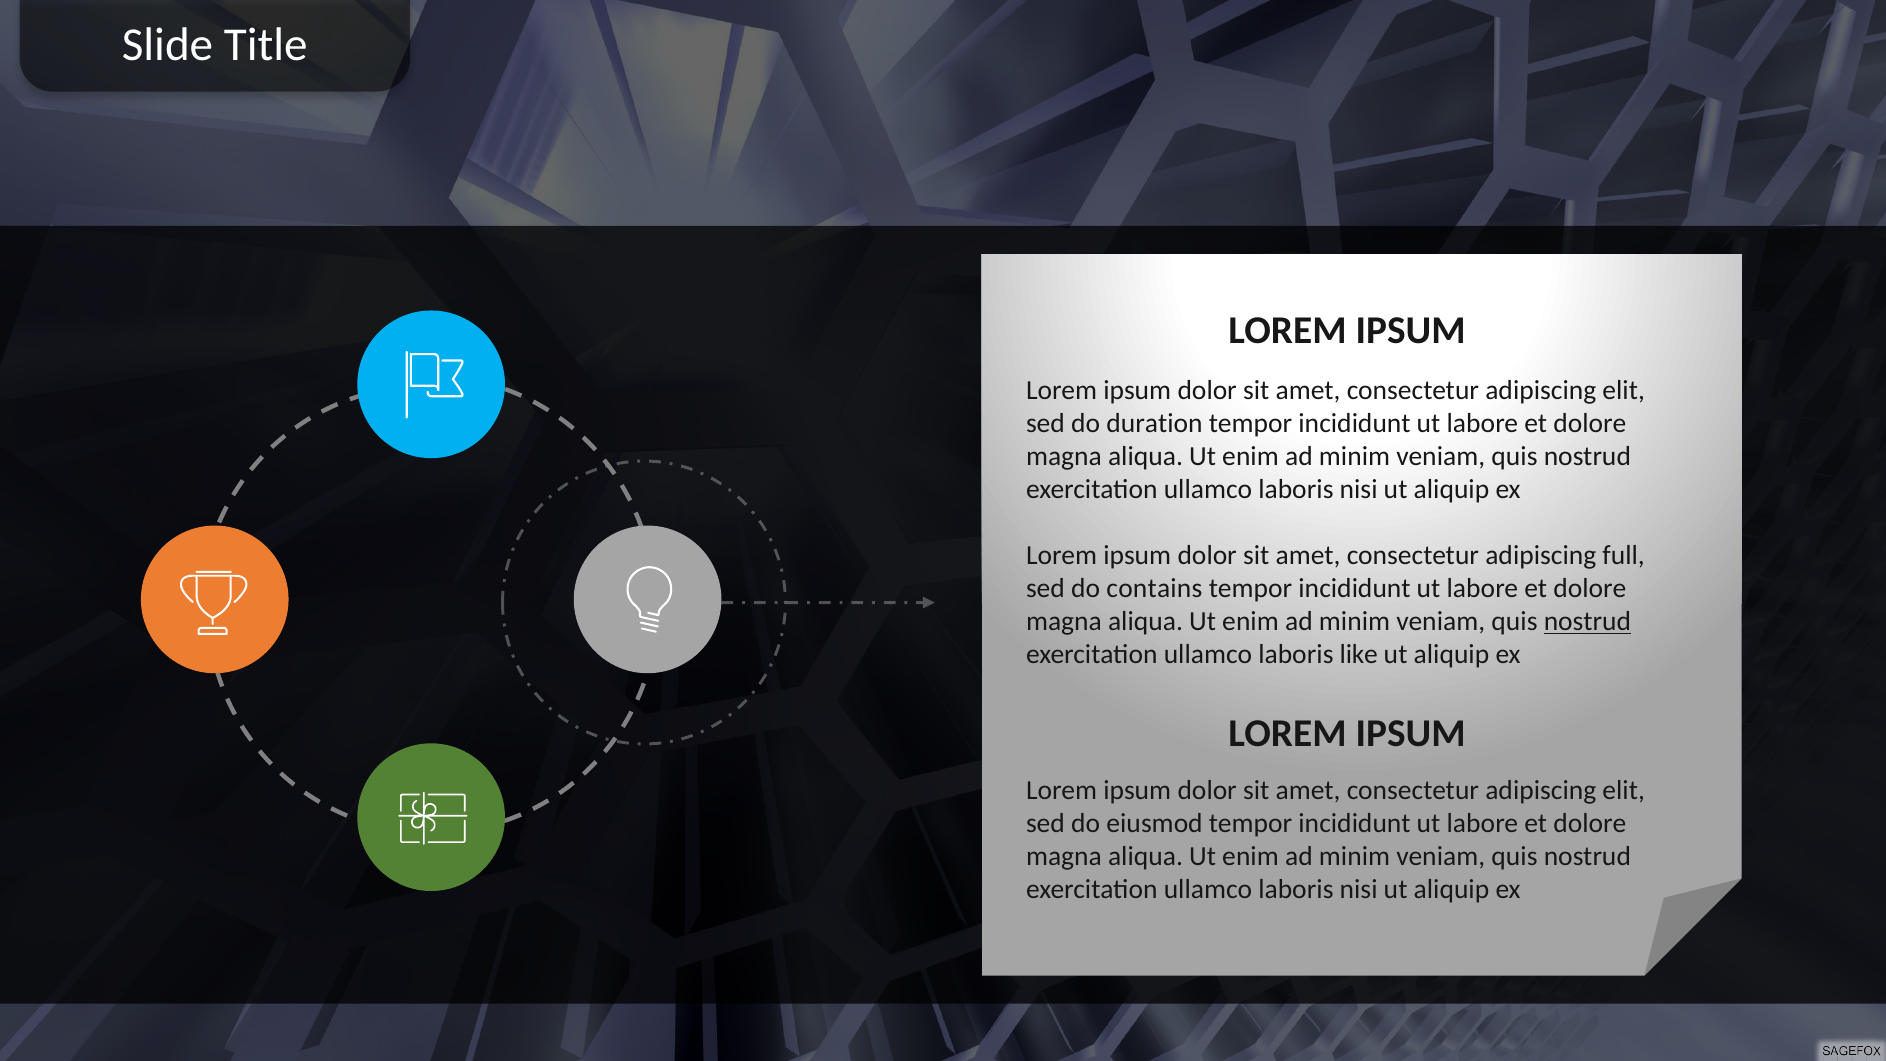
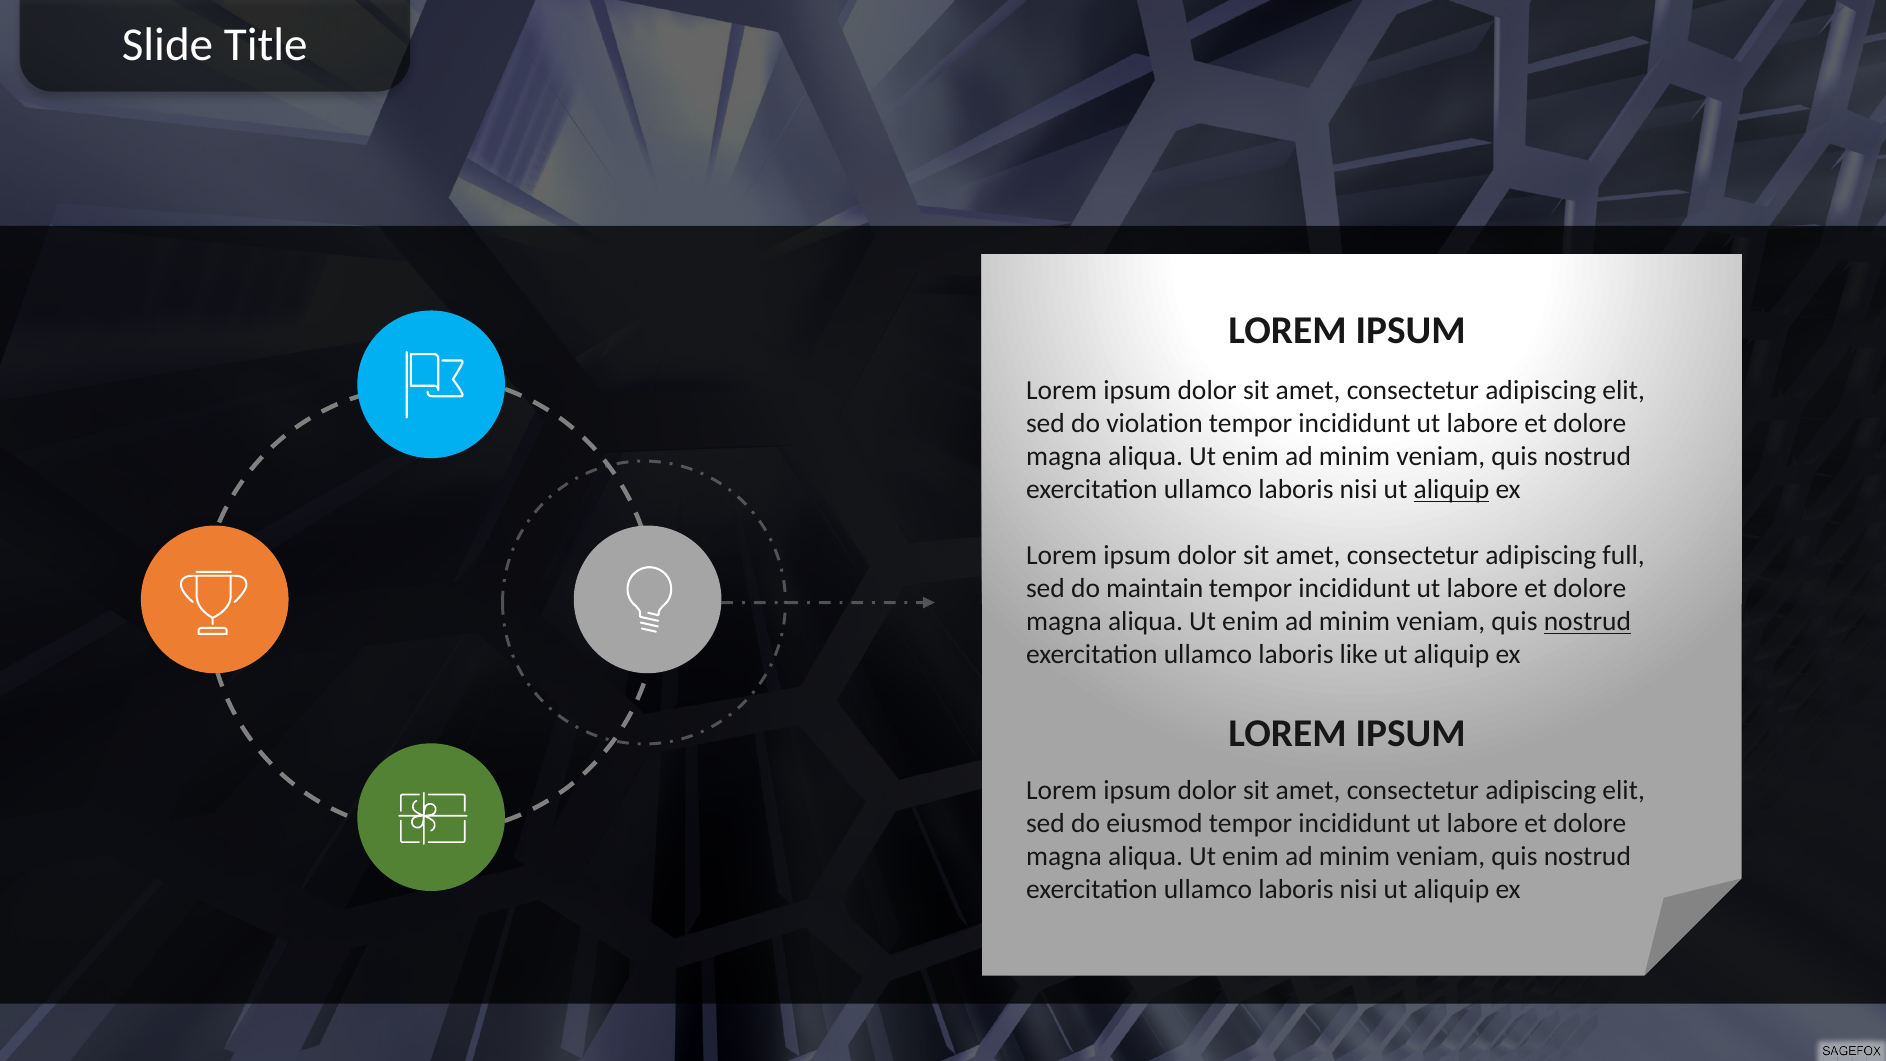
duration: duration -> violation (1155, 423)
aliquip underline: none -> present (1451, 490)
contains: contains -> maintain (1155, 589)
